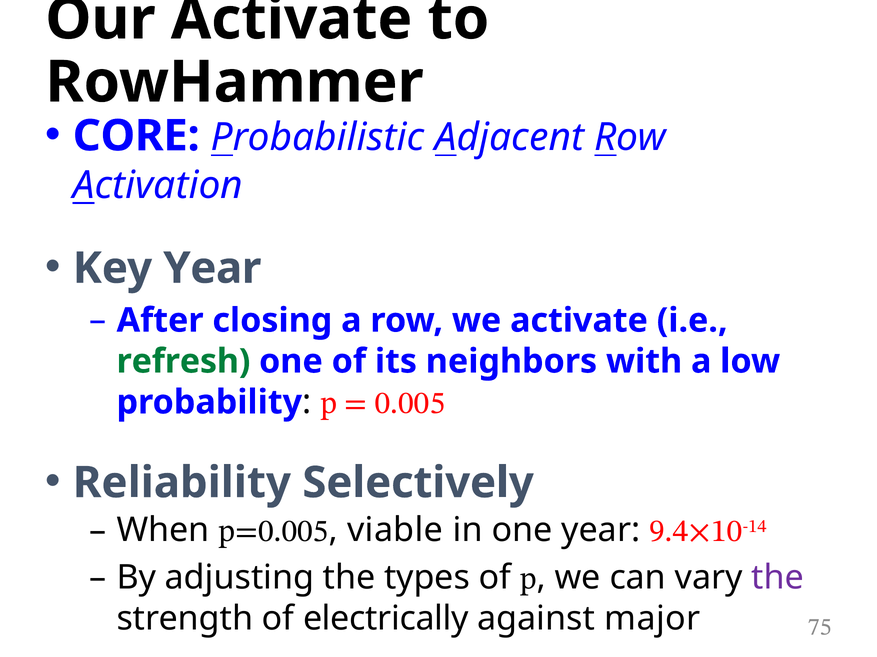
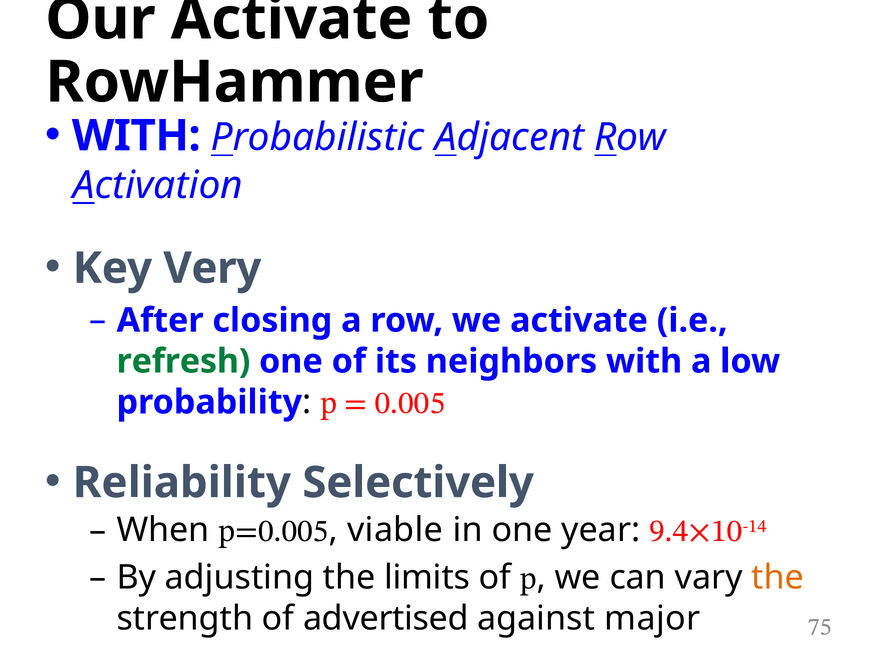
CORE: CORE -> WITH (136, 136)
Key Year: Year -> Very (212, 269)
types: types -> limits (427, 578)
the colour: purple -> orange (778, 578)
electrically: electrically -> advertised (386, 619)
